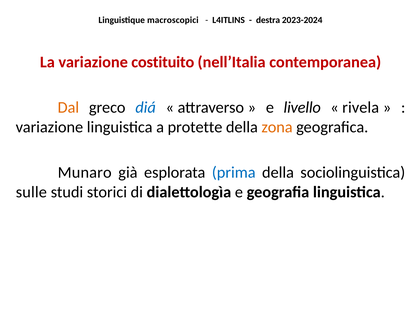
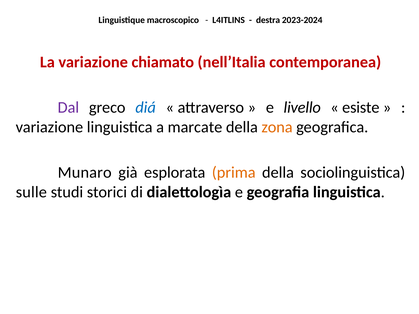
macroscopici: macroscopici -> macroscopico (173, 20)
costituito: costituito -> chiamato (163, 62)
Dal colour: orange -> purple (68, 108)
rivela: rivela -> esiste (361, 108)
protette: protette -> marcate (195, 127)
prima colour: blue -> orange (234, 173)
